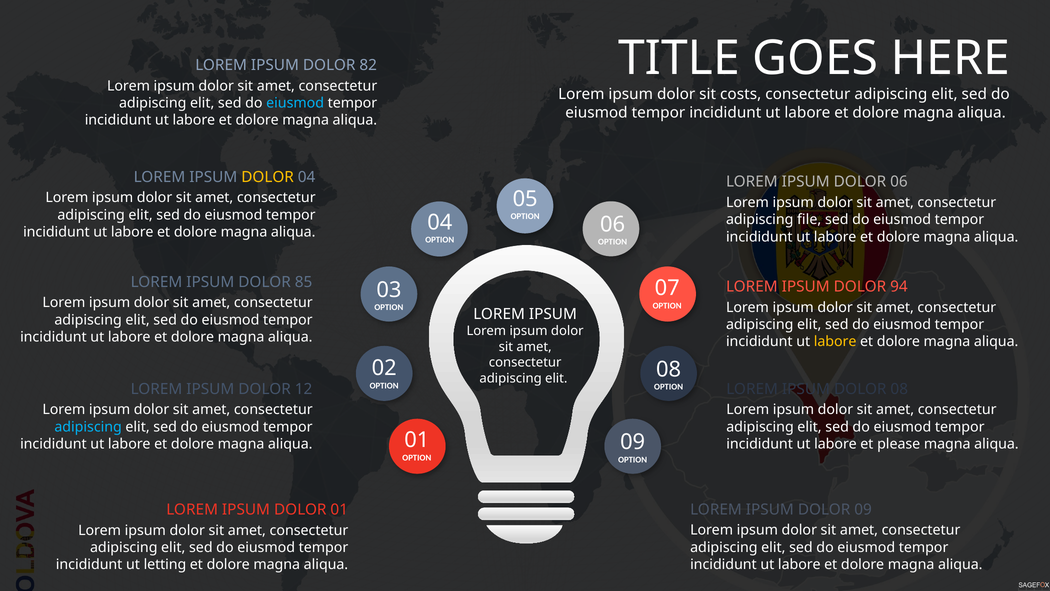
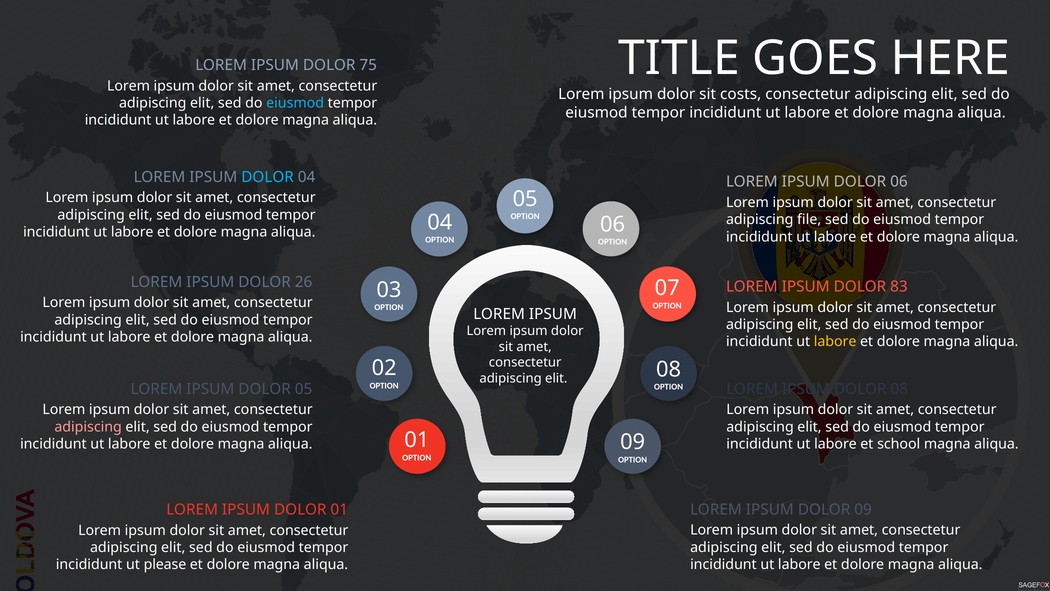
82: 82 -> 75 (368, 65)
DOLOR colour: yellow -> light blue (268, 177)
85: 85 -> 26 (304, 282)
94: 94 -> 83 (899, 286)
DOLOR 12: 12 -> 05 (304, 389)
adipiscing colour: light blue -> pink (88, 427)
please: please -> school (899, 444)
letting: letting -> please (165, 564)
